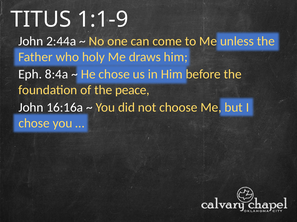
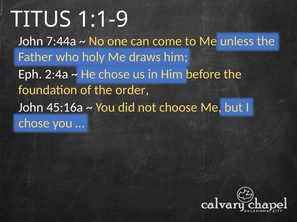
2:44a: 2:44a -> 7:44a (61, 41)
8:4a: 8:4a -> 2:4a (57, 75)
peace: peace -> order (132, 90)
16:16a: 16:16a -> 45:16a (65, 108)
